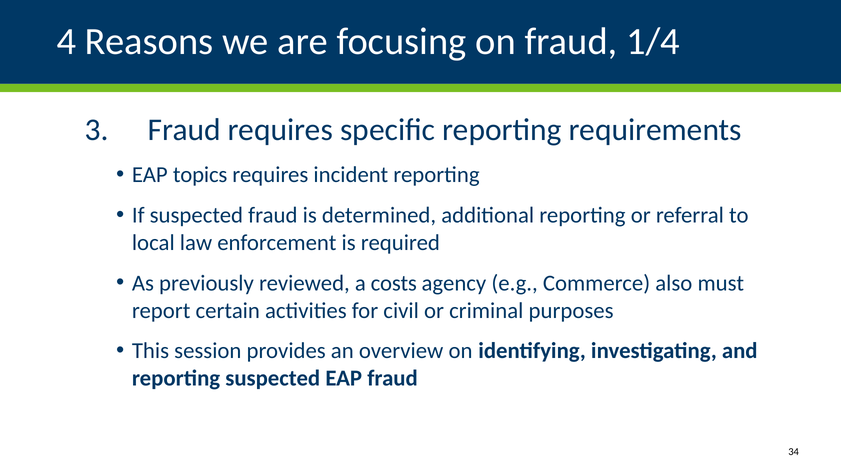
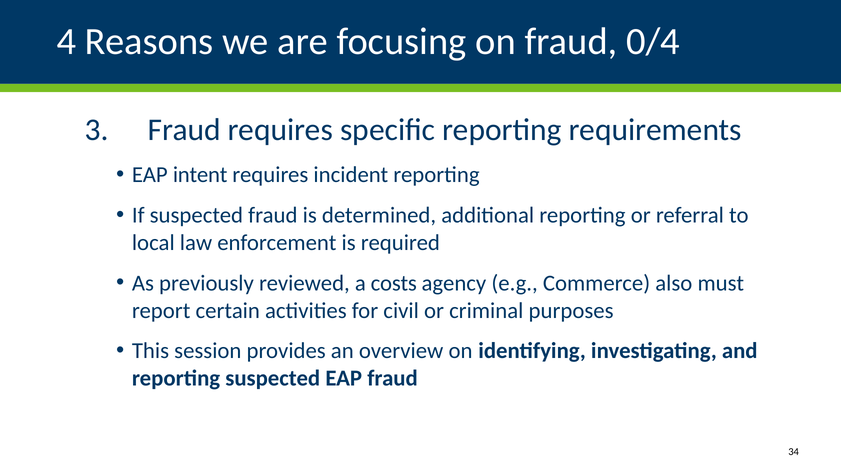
1/4: 1/4 -> 0/4 (653, 42)
topics: topics -> intent (200, 175)
